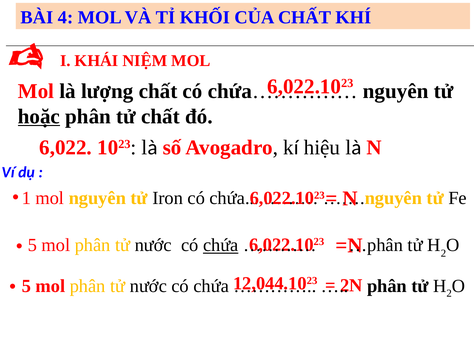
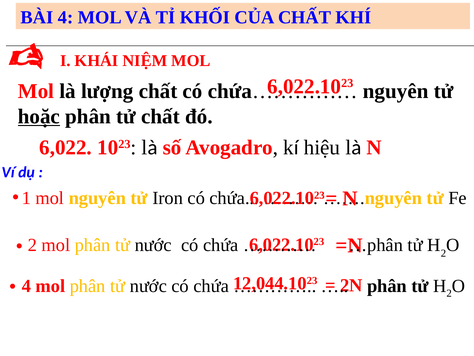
5: 5 -> 2 (32, 245)
chứa underline: present -> none (221, 245)
5: 5 -> 4 (26, 286)
